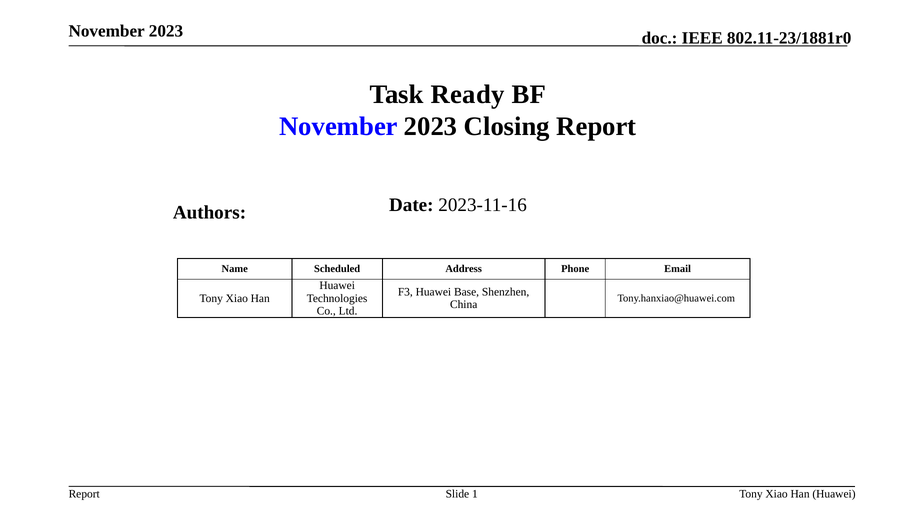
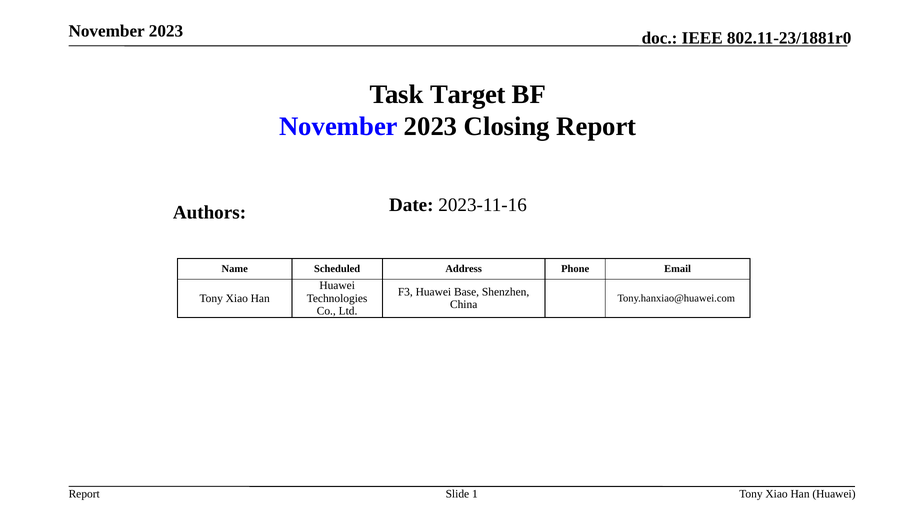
Ready: Ready -> Target (468, 95)
